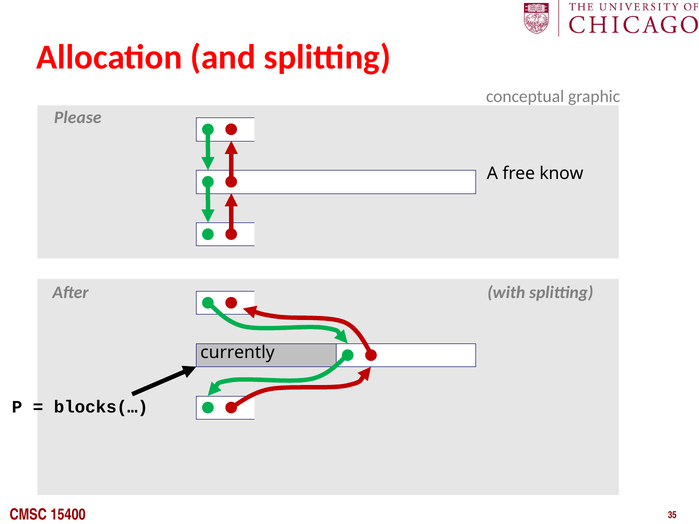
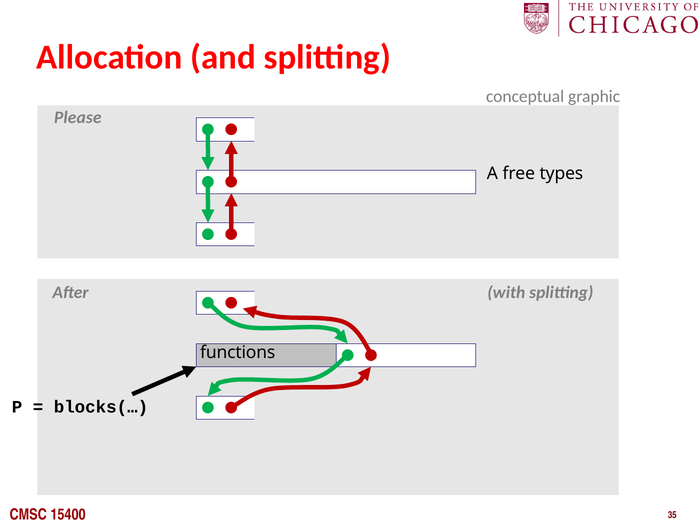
know: know -> types (561, 174)
currently: currently -> functions (238, 353)
